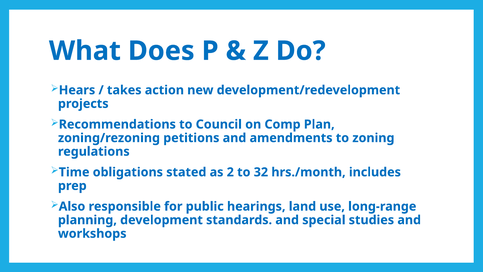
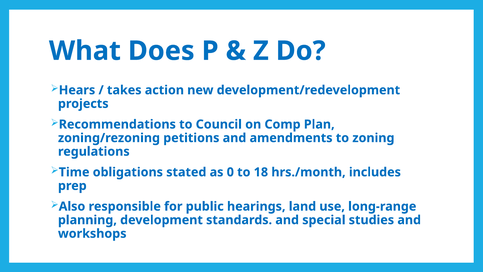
2: 2 -> 0 (230, 172)
32: 32 -> 18 (261, 172)
